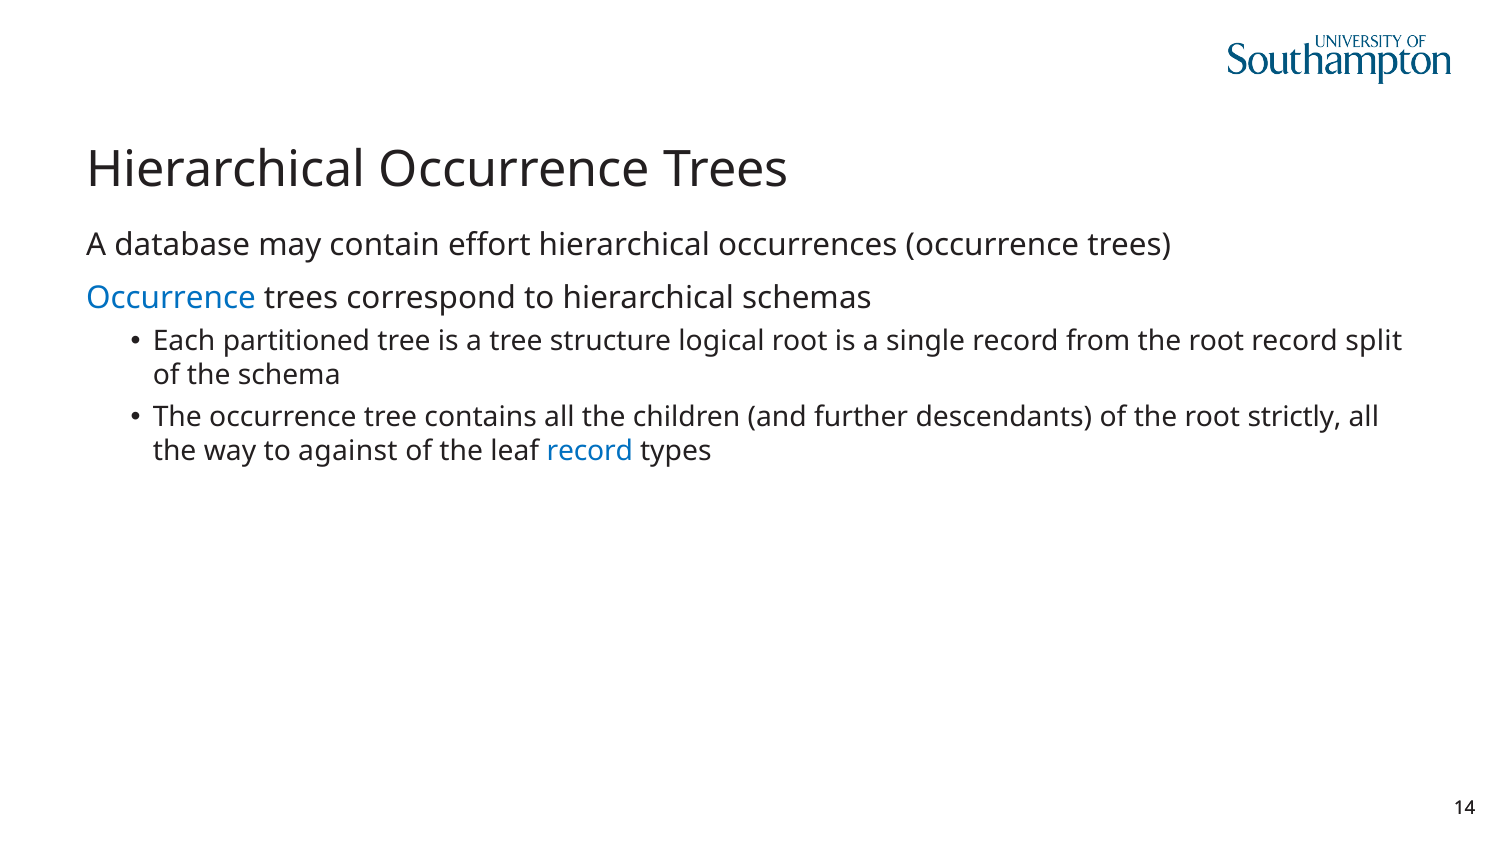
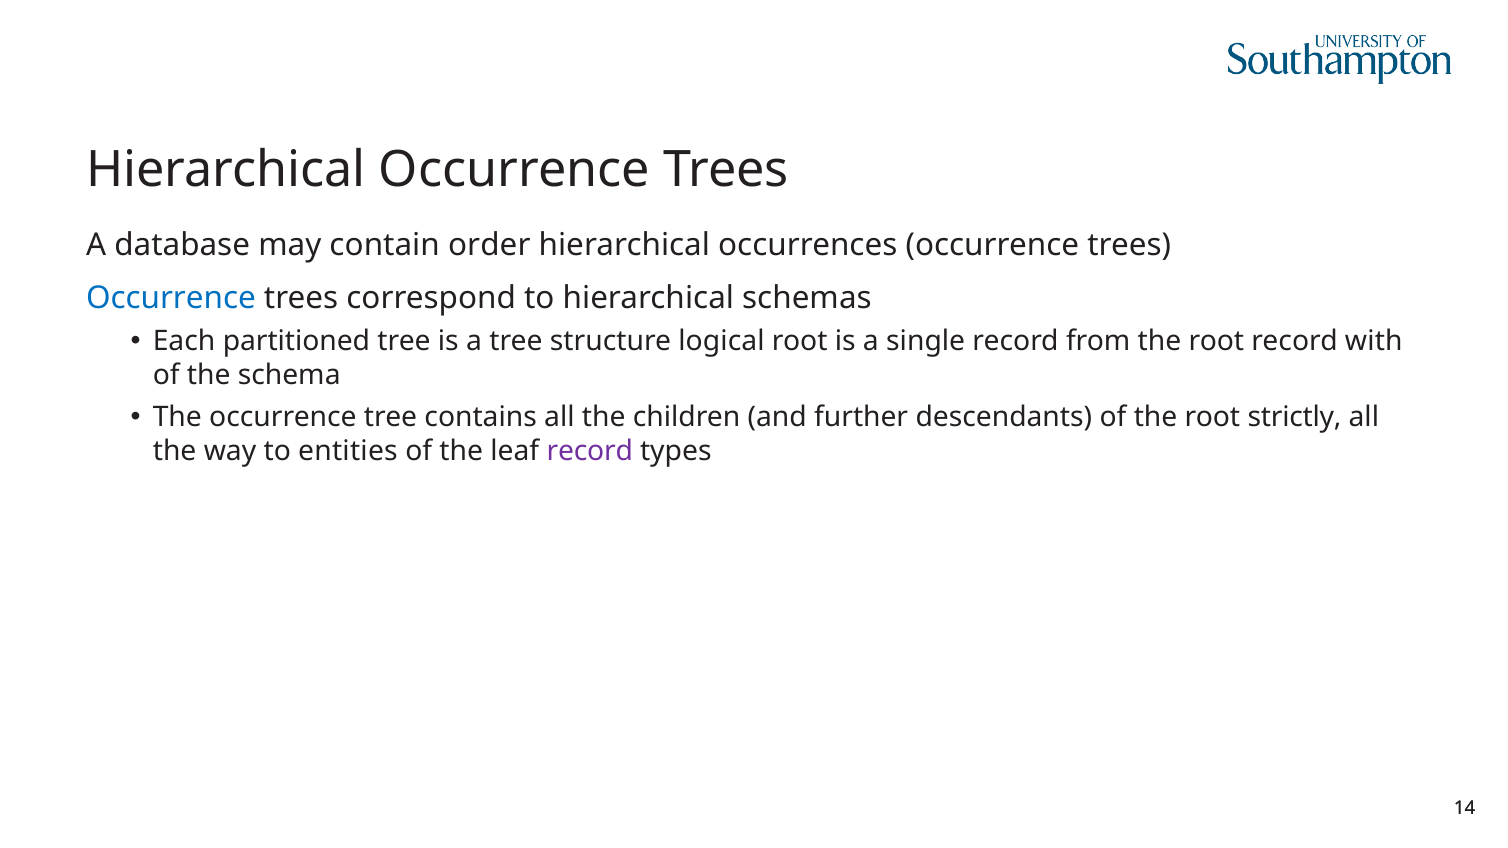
effort: effort -> order (489, 245)
split: split -> with (1374, 342)
against: against -> entities (348, 451)
record colour: blue -> purple (590, 451)
